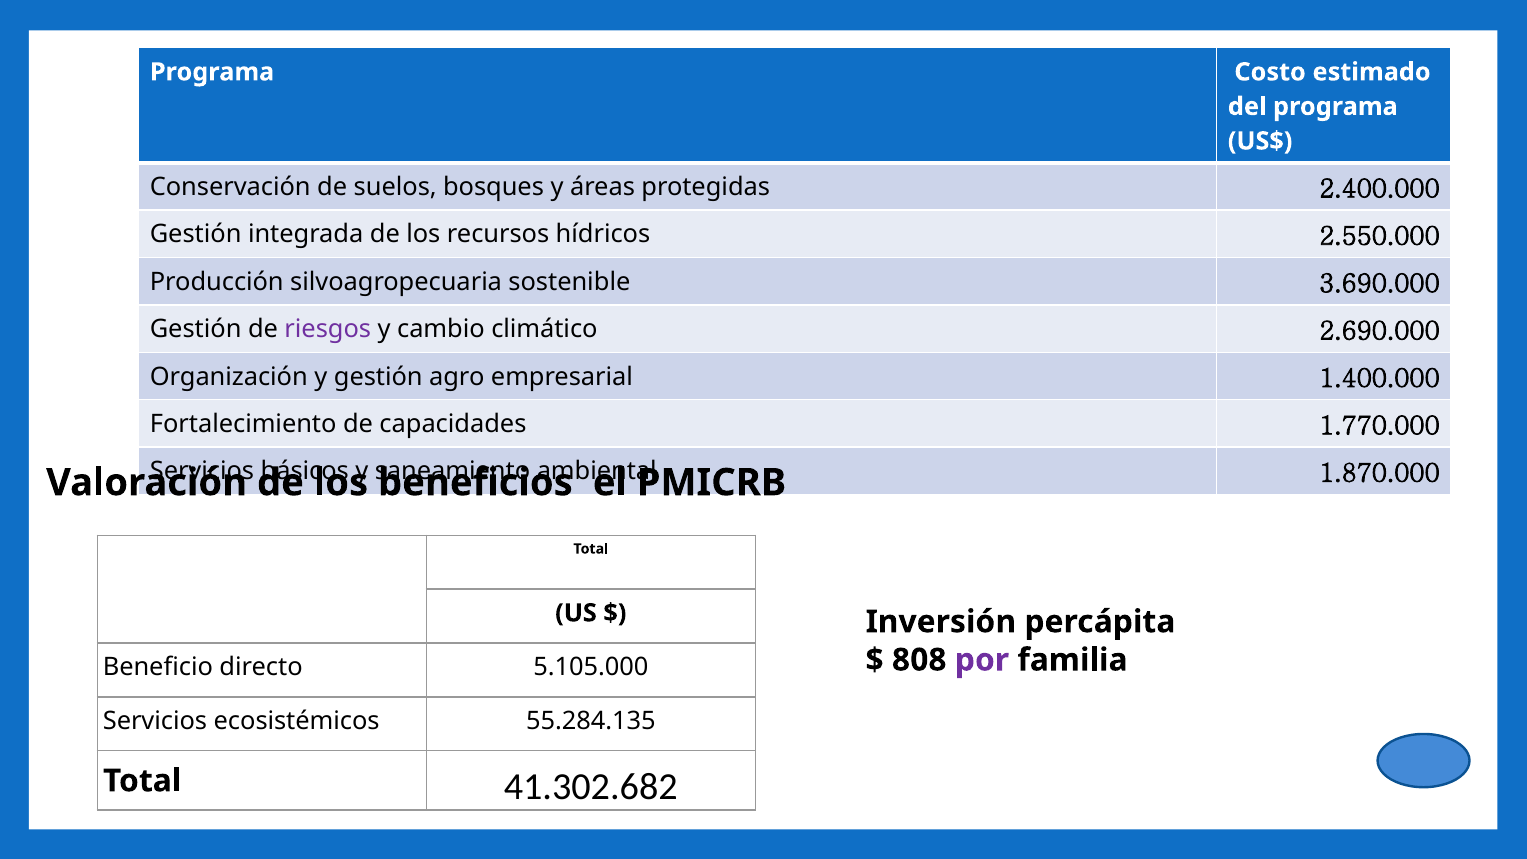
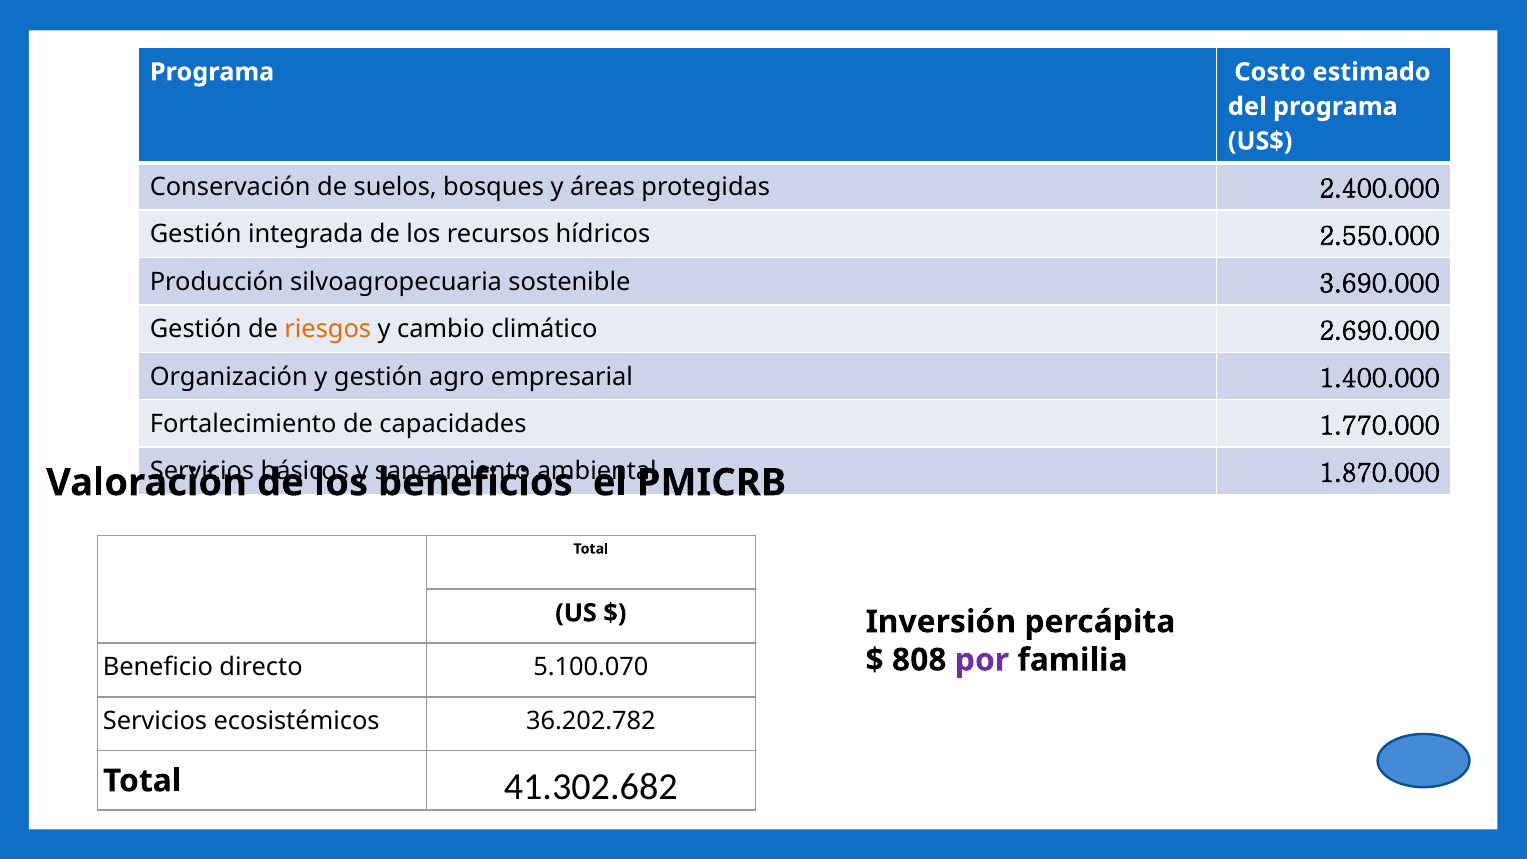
riesgos colour: purple -> orange (328, 329)
5.105.000: 5.105.000 -> 5.100.070 (591, 667)
55.284.135: 55.284.135 -> 36.202.782 (591, 721)
